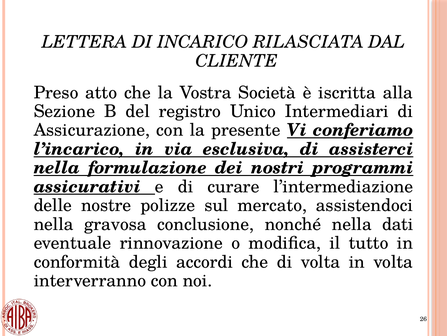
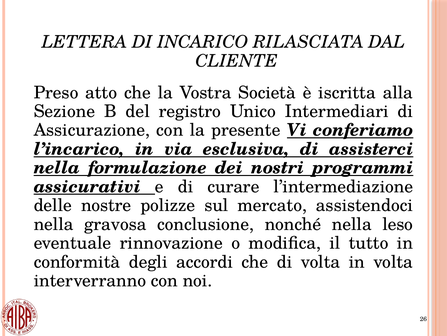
dati: dati -> leso (398, 224)
